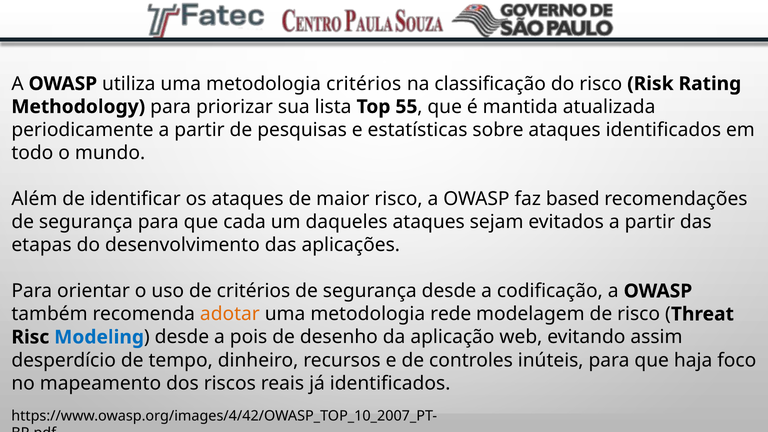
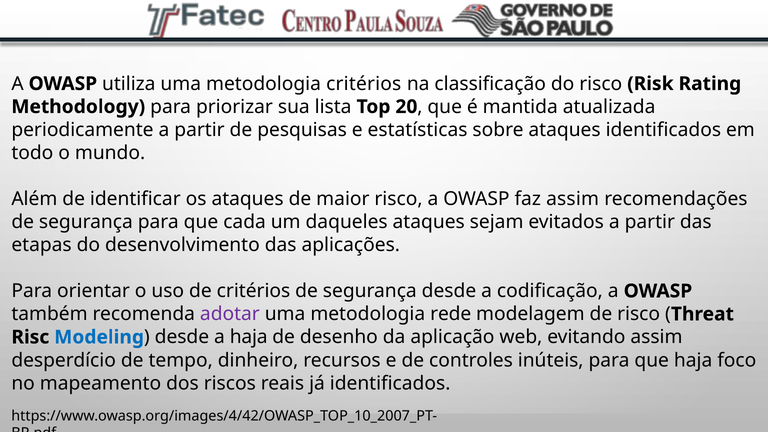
55: 55 -> 20 (406, 107)
faz based: based -> assim (573, 199)
adotar colour: orange -> purple (230, 314)
a pois: pois -> haja (249, 337)
